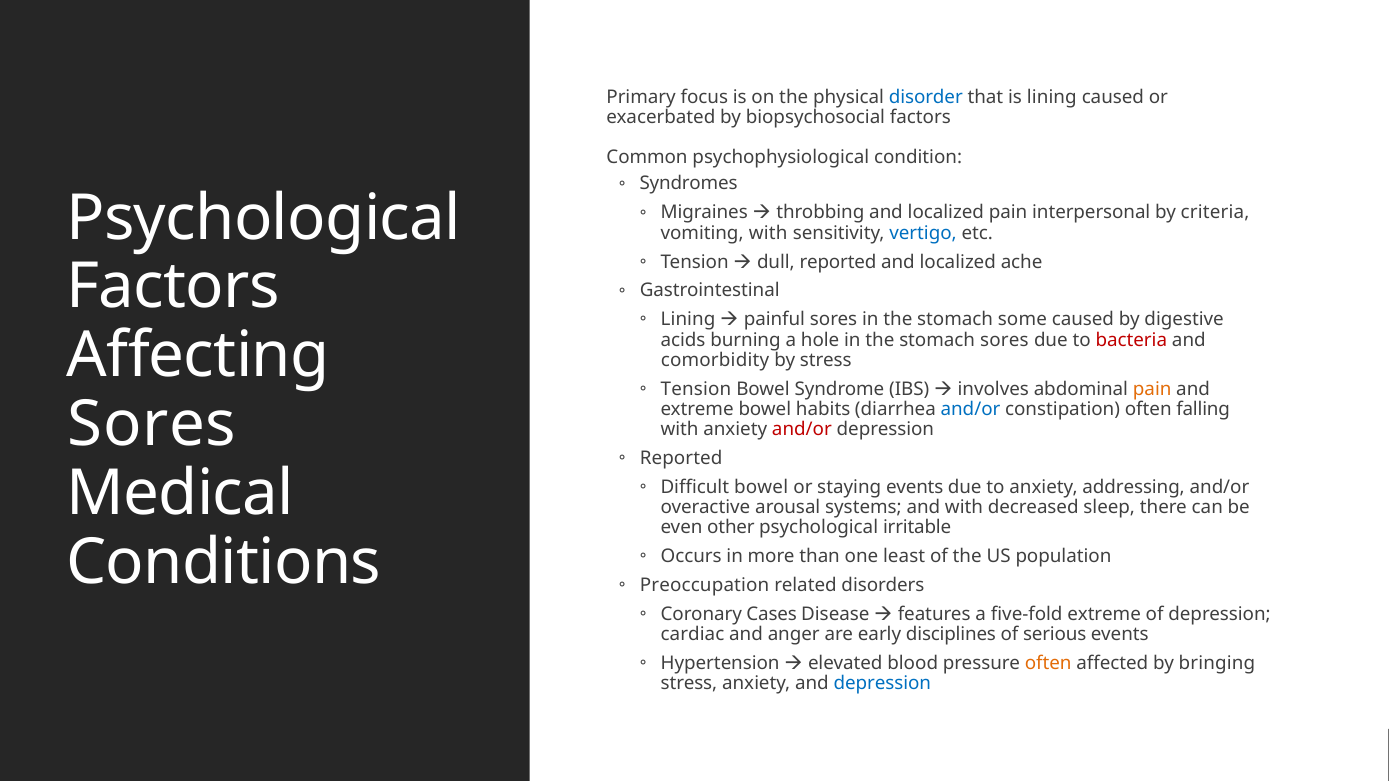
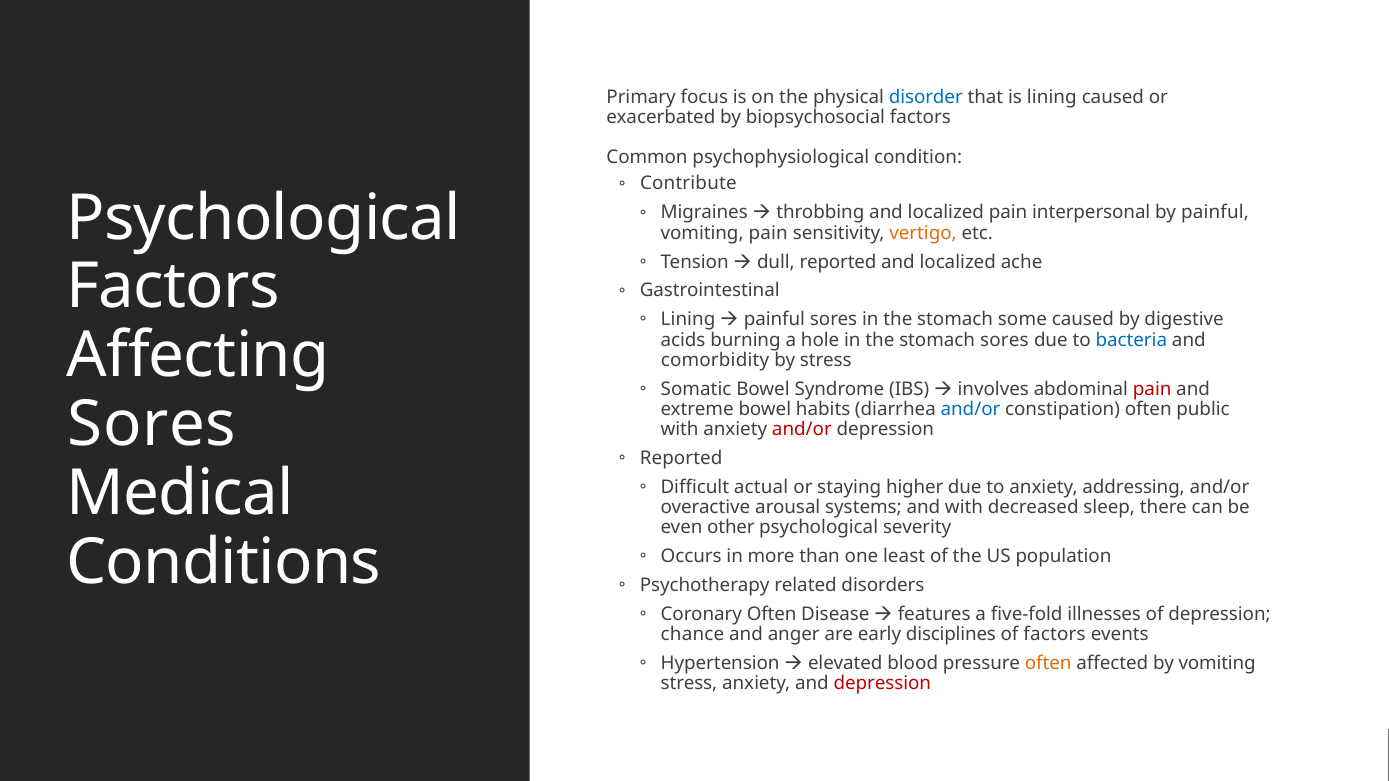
Syndromes: Syndromes -> Contribute (688, 184)
by criteria: criteria -> painful (1215, 213)
vomiting with: with -> pain (768, 233)
vertigo colour: blue -> orange (923, 233)
bacteria colour: red -> blue (1131, 340)
Tension: Tension -> Somatic (696, 389)
pain colour: orange -> red (1152, 389)
falling: falling -> public (1203, 409)
Difficult bowel: bowel -> actual (761, 487)
staying events: events -> higher (915, 487)
irritable: irritable -> severity (917, 528)
Preoccupation: Preoccupation -> Psychotherapy (705, 586)
Coronary Cases: Cases -> Often (772, 615)
five-fold extreme: extreme -> illnesses (1104, 615)
cardiac: cardiac -> chance (692, 635)
of serious: serious -> factors (1055, 635)
by bringing: bringing -> vomiting (1217, 664)
depression colour: blue -> red (882, 684)
